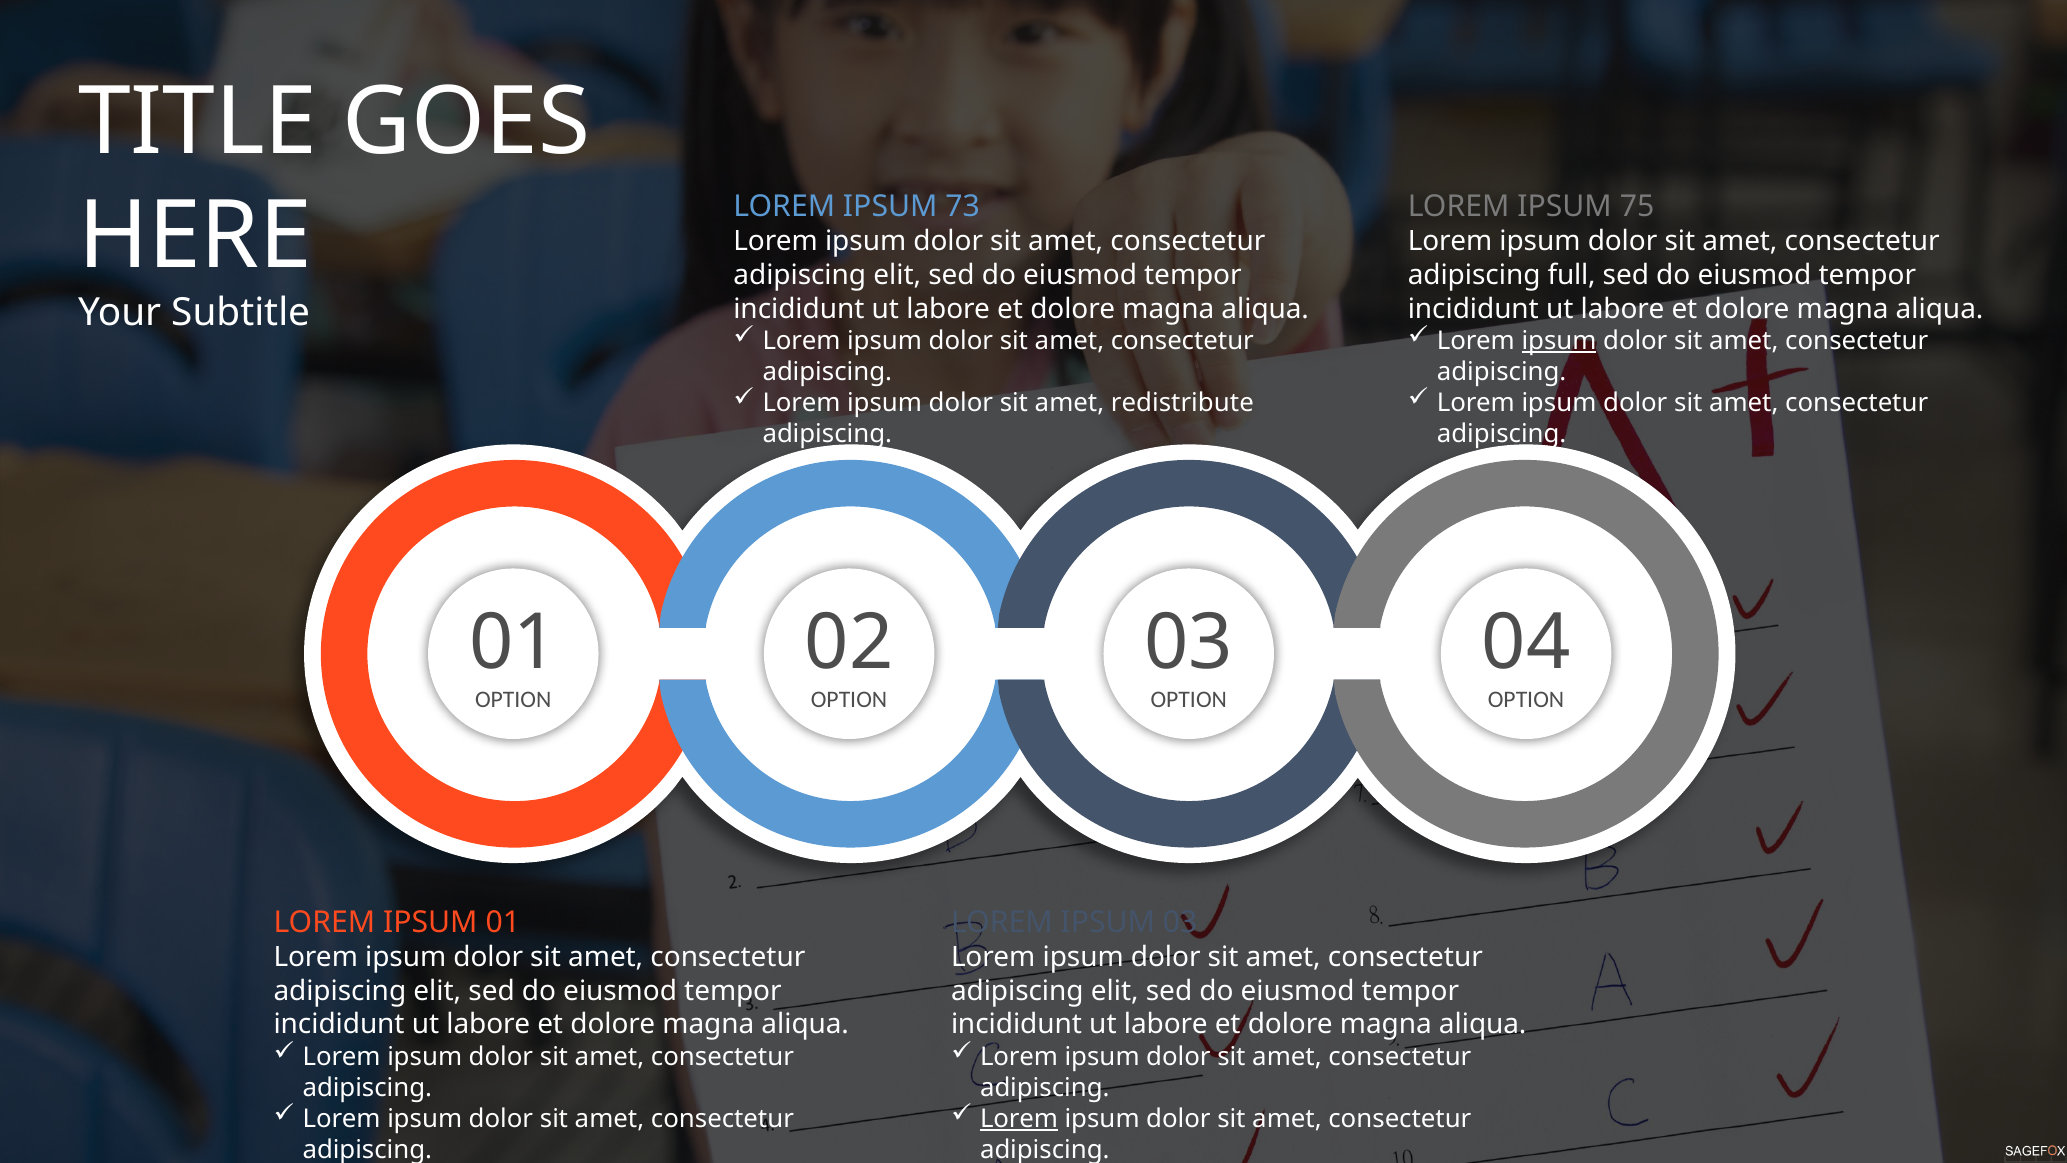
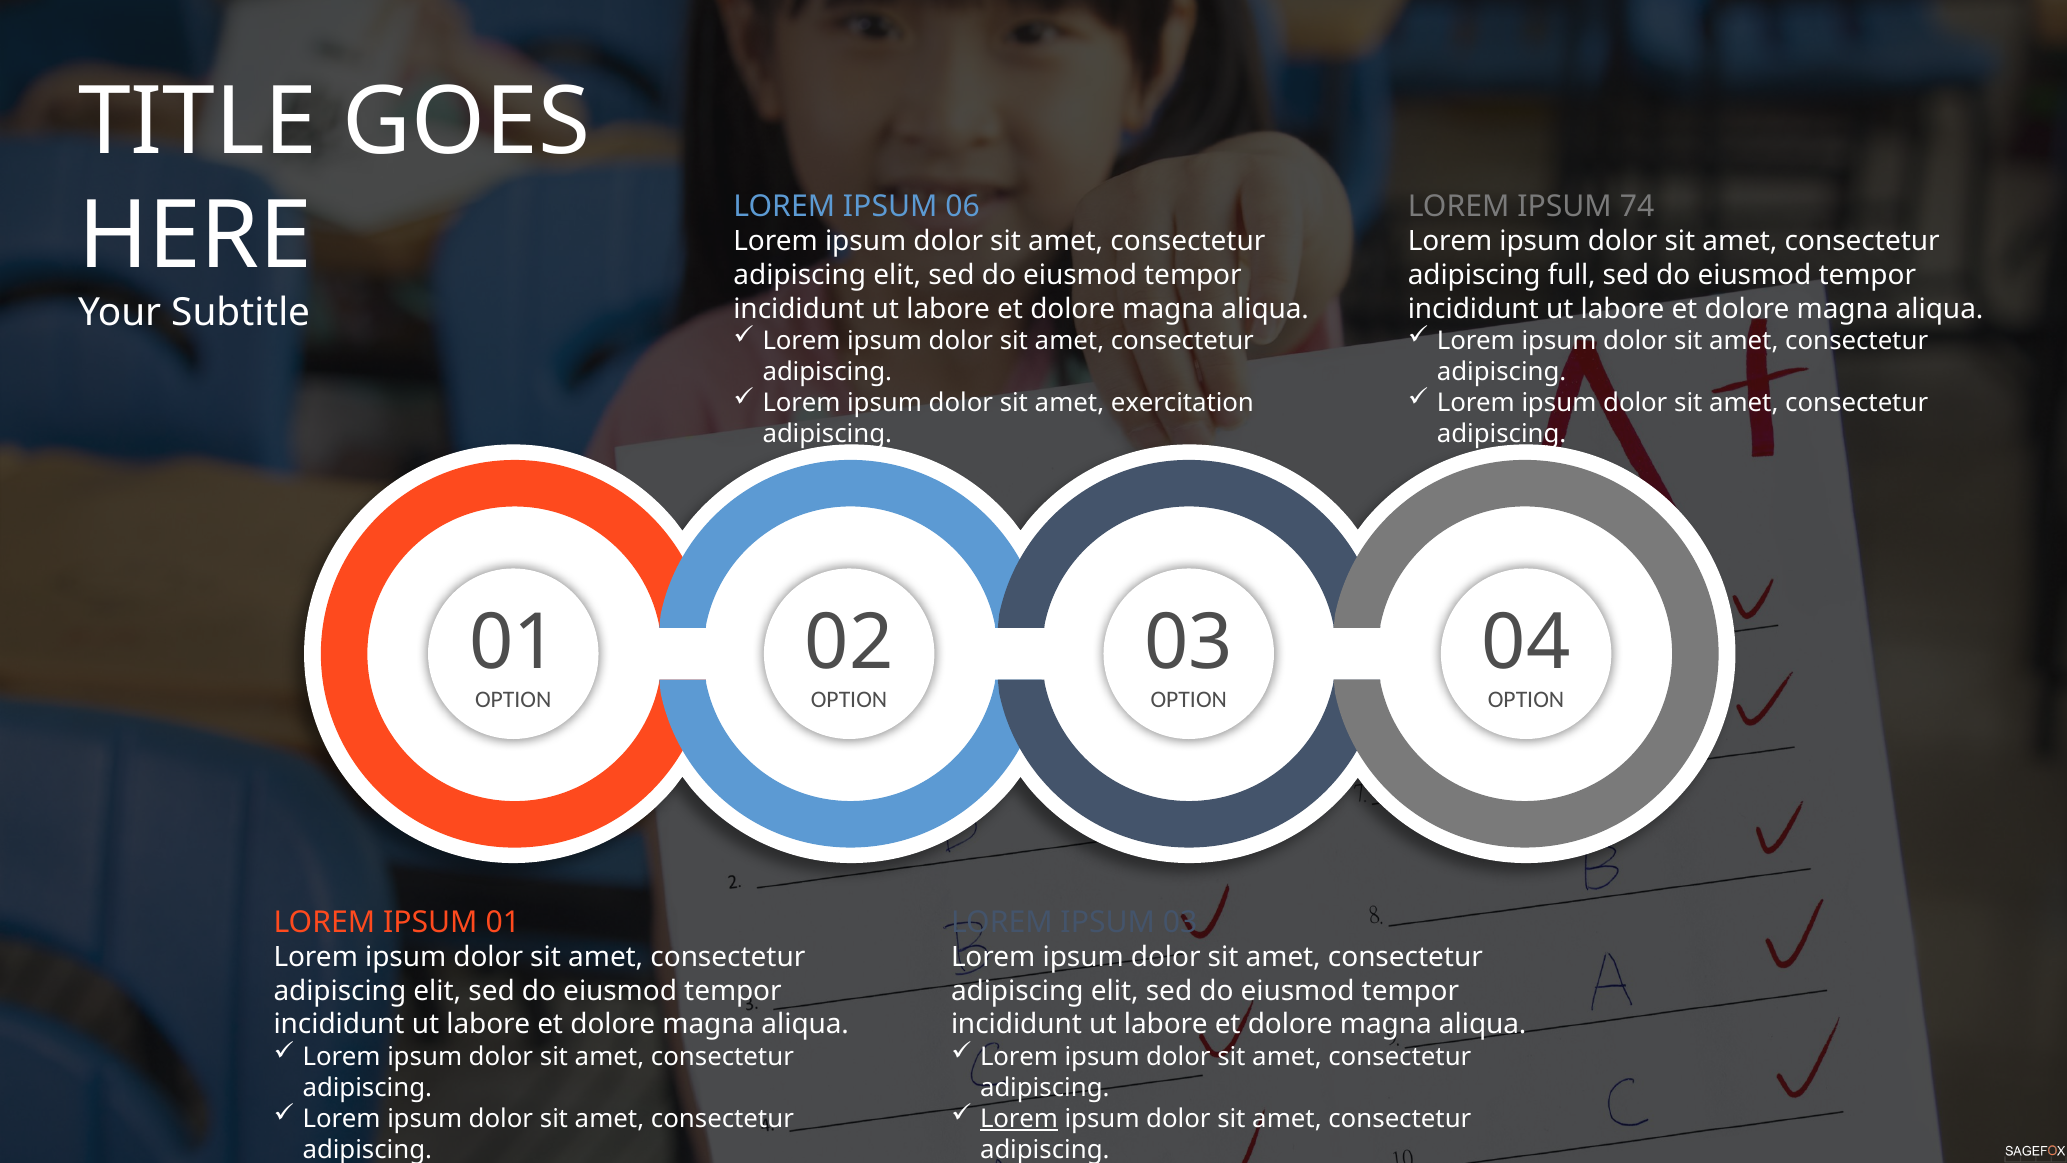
73: 73 -> 06 (963, 207)
75: 75 -> 74 (1637, 207)
ipsum underline: present -> none (1559, 341)
redistribute: redistribute -> exercitation (1182, 403)
